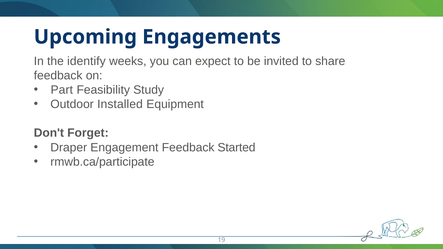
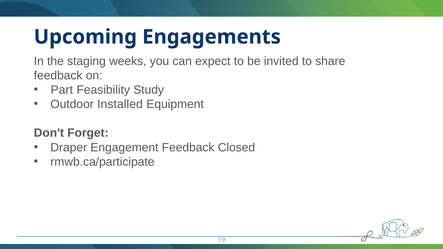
identify: identify -> staging (86, 61)
Started: Started -> Closed (236, 148)
